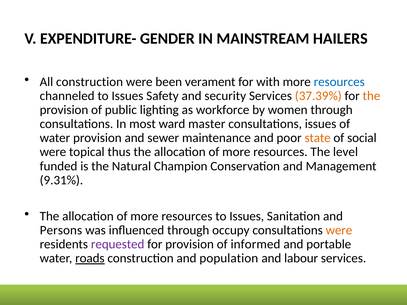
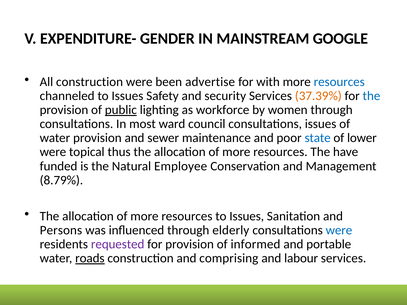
HAILERS: HAILERS -> GOOGLE (340, 39)
verament: verament -> advertise (210, 82)
the colour: orange -> blue (371, 96)
public underline: none -> present (121, 110)
master: master -> council (207, 124)
state colour: orange -> blue (318, 138)
social: social -> lower (362, 138)
level: level -> have (346, 152)
Champion: Champion -> Employee (181, 166)
9.31%: 9.31% -> 8.79% (61, 180)
occupy: occupy -> elderly (231, 230)
were colour: orange -> blue (339, 230)
population: population -> comprising (229, 258)
